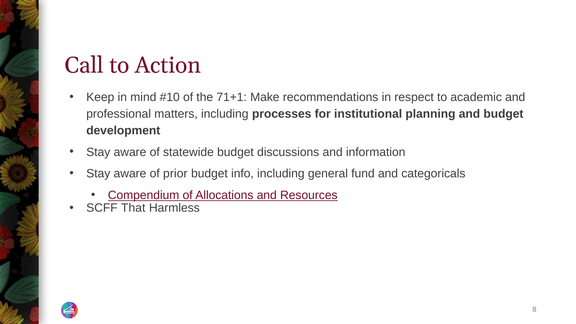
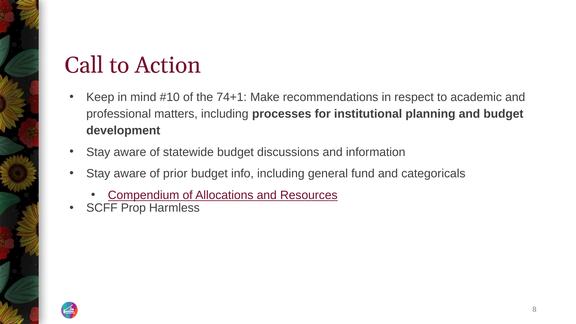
71+1: 71+1 -> 74+1 (232, 97)
That: That -> Prop (133, 208)
